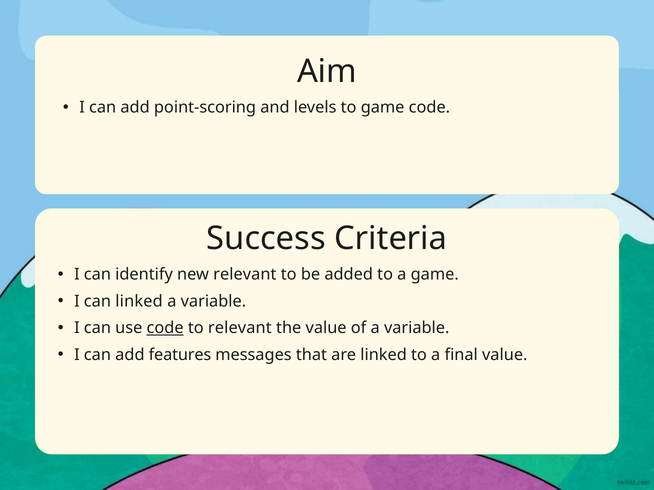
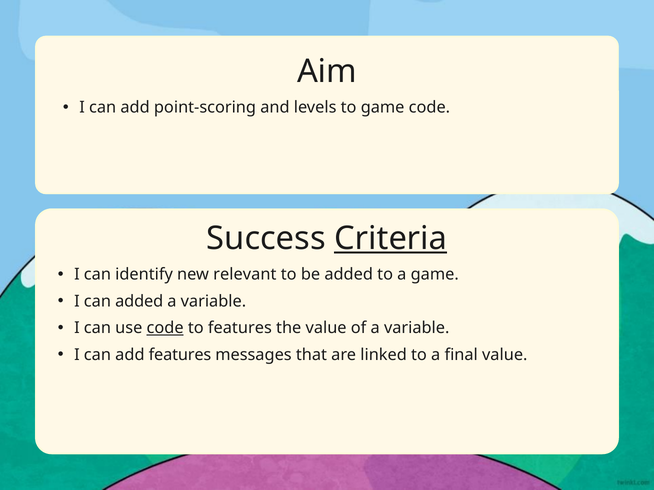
Criteria underline: none -> present (391, 239)
can linked: linked -> added (139, 301)
to relevant: relevant -> features (240, 328)
